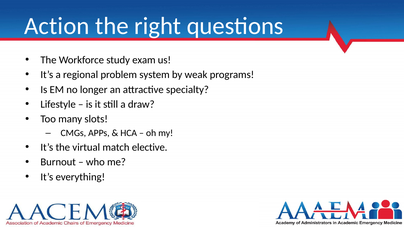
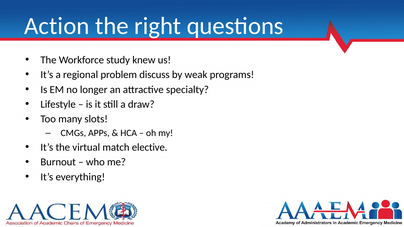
exam: exam -> knew (144, 60)
system: system -> discuss (154, 75)
